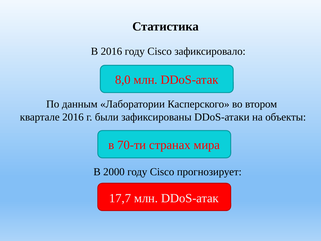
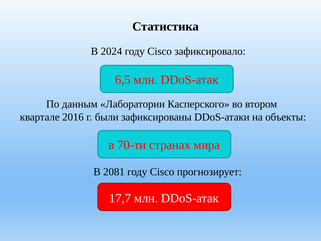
В 2016: 2016 -> 2024 (111, 51)
8,0: 8,0 -> 6,5 (123, 80)
2000: 2000 -> 2081 (114, 172)
